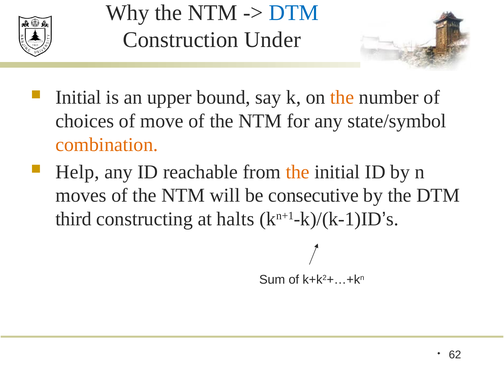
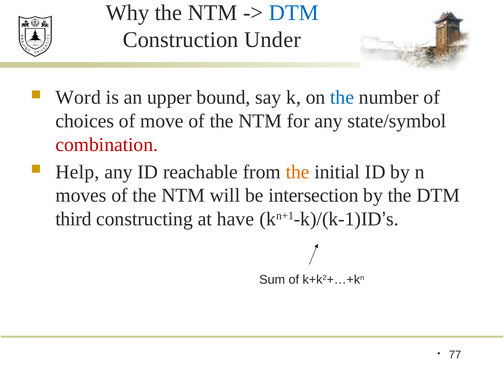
Initial: Initial -> Word (78, 97)
the colour: orange -> blue (342, 97)
combination colour: orange -> red (107, 145)
consecutive: consecutive -> intersection (313, 196)
halts: halts -> have (236, 219)
62: 62 -> 77 (455, 355)
